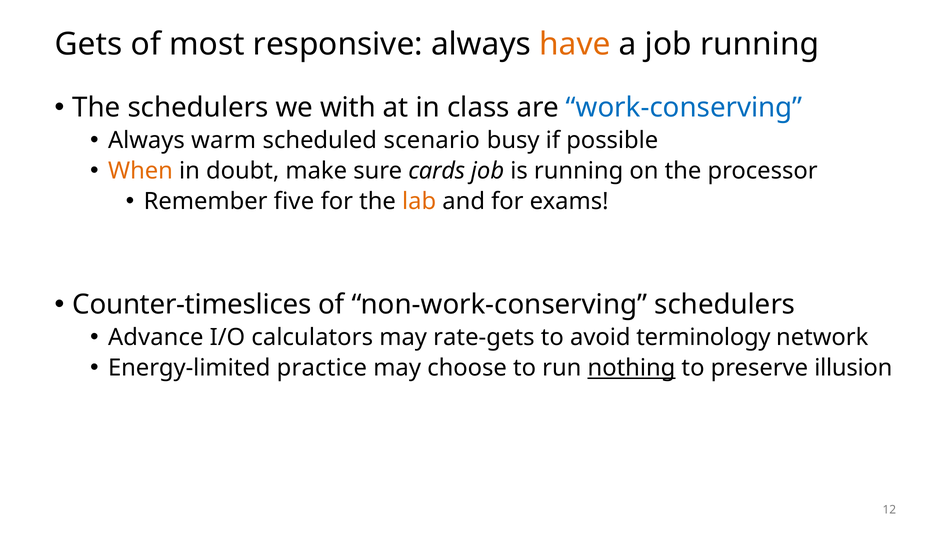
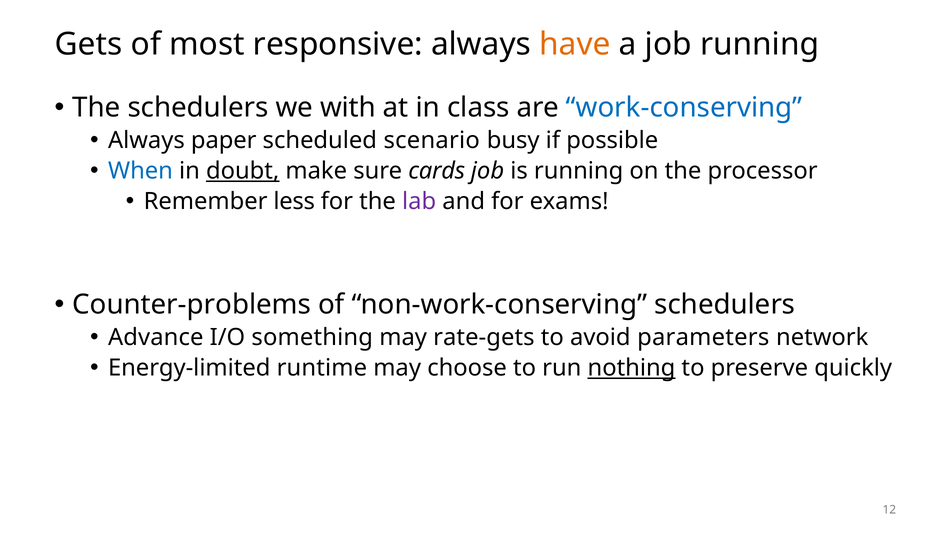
warm: warm -> paper (224, 140)
When colour: orange -> blue (140, 171)
doubt underline: none -> present (243, 171)
five: five -> less (294, 202)
lab colour: orange -> purple (419, 202)
Counter-timeslices: Counter-timeslices -> Counter-problems (192, 304)
calculators: calculators -> something (312, 337)
terminology: terminology -> parameters (703, 337)
practice: practice -> runtime (322, 368)
illusion: illusion -> quickly (853, 368)
